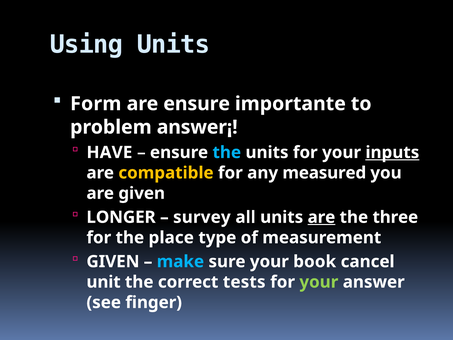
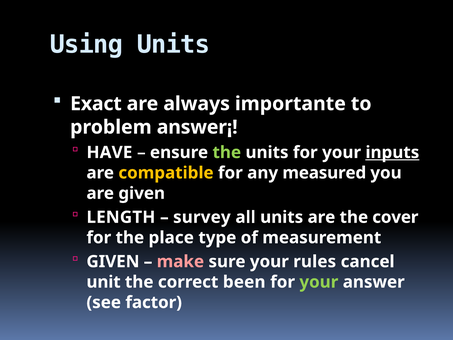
Form: Form -> Exact (96, 104)
are ensure: ensure -> always (197, 104)
the colour: light blue -> light green (227, 152)
LONGER: LONGER -> LENGTH (121, 217)
are underline: present -> none (321, 217)
three: three -> cover (395, 217)
make colour: light blue -> pink (180, 261)
book: book -> rules (315, 261)
tests: tests -> been (244, 282)
finger: finger -> factor (154, 302)
